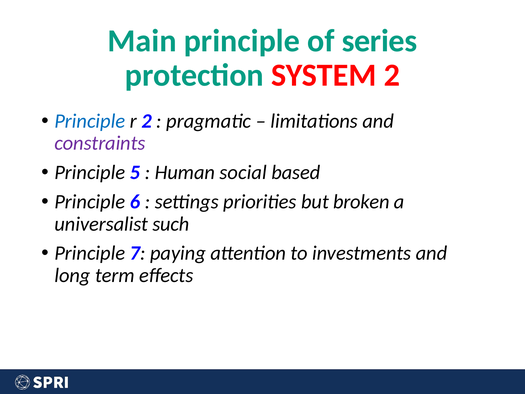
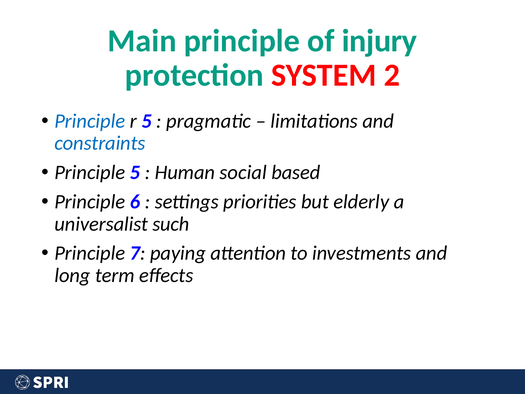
series: series -> injury (379, 41)
r 2: 2 -> 5 (147, 121)
constraints colour: purple -> blue (100, 143)
broken: broken -> elderly (361, 202)
